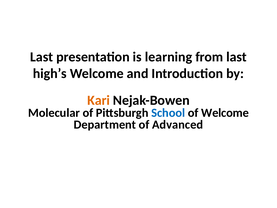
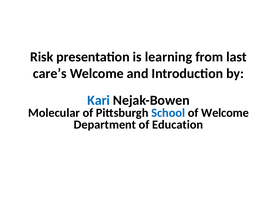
Last: Last -> Risk (42, 57)
high’s: high’s -> care’s (50, 73)
Kari colour: orange -> blue (99, 100)
Advanced: Advanced -> Education (178, 125)
